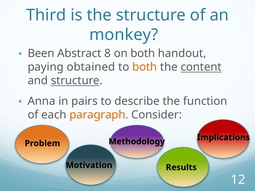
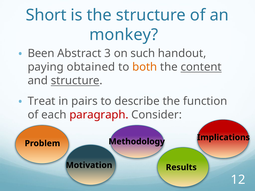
Third: Third -> Short (46, 15)
8: 8 -> 3 (108, 53)
on both: both -> such (143, 53)
Anna: Anna -> Treat (42, 101)
paragraph colour: orange -> red (99, 115)
